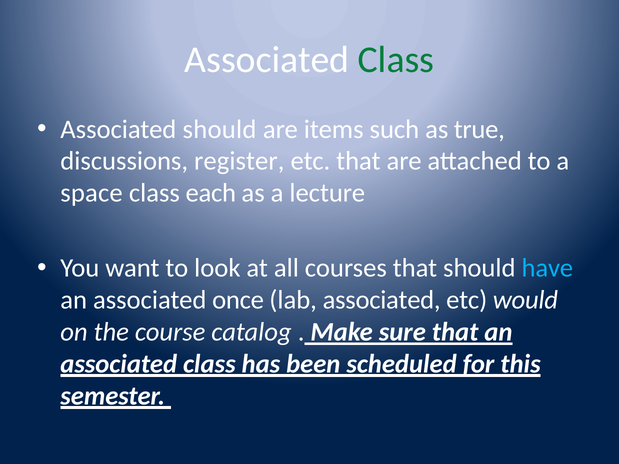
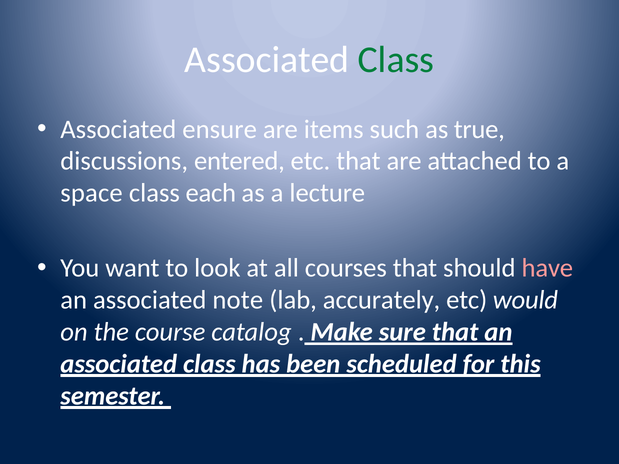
Associated should: should -> ensure (220, 129)
register: register -> entered (239, 161)
have colour: light blue -> pink (547, 268)
once: once -> note (238, 300)
lab associated: associated -> accurately (382, 300)
